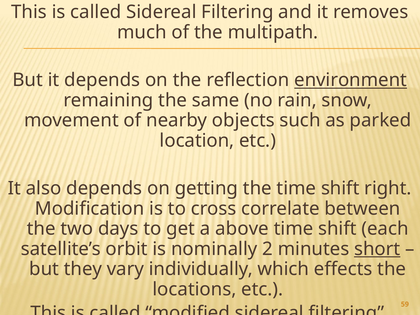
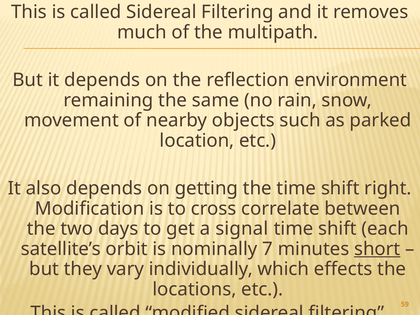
environment underline: present -> none (351, 80)
above: above -> signal (242, 229)
2: 2 -> 7 (268, 249)
